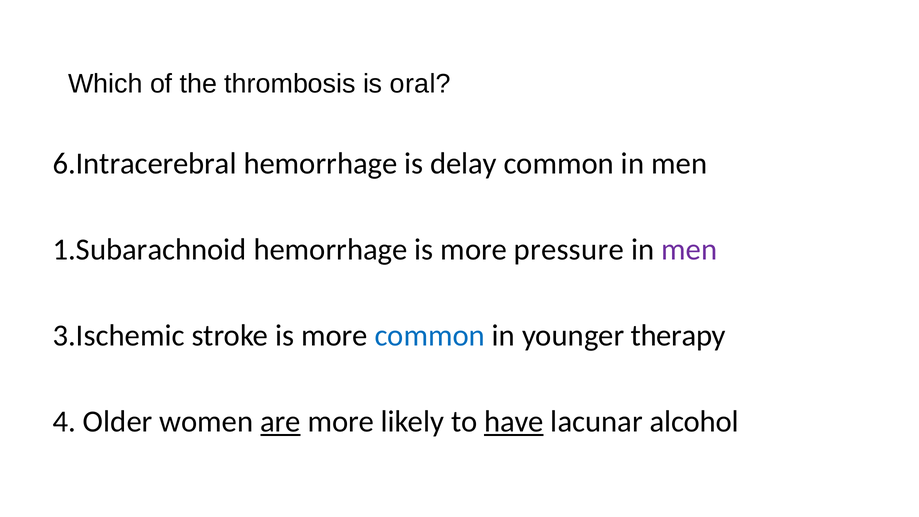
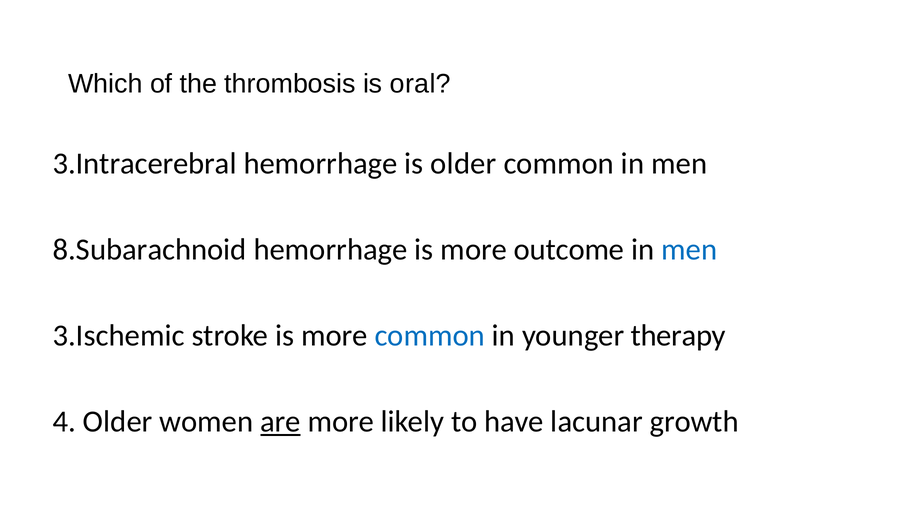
6.Intracerebral: 6.Intracerebral -> 3.Intracerebral (145, 163)
is delay: delay -> older (463, 163)
1.Subarachnoid: 1.Subarachnoid -> 8.Subarachnoid (150, 250)
pressure: pressure -> outcome (569, 250)
men colour: purple -> blue (689, 250)
have underline: present -> none (514, 422)
alcohol: alcohol -> growth (694, 422)
